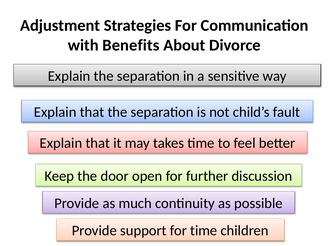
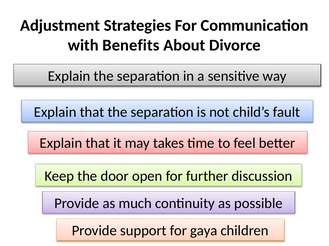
for time: time -> gaya (204, 231)
